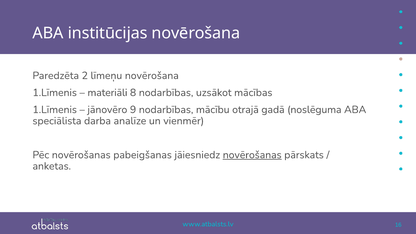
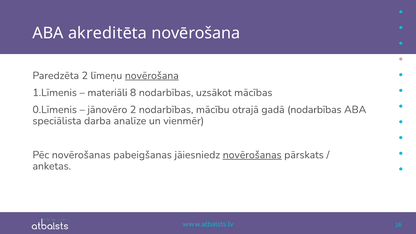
institūcijas: institūcijas -> akreditēta (108, 33)
novērošana underline: none -> present (152, 76)
1.Līmenis: 1.Līmenis -> 0.Līmenis (55, 110)
jānovēro 9: 9 -> 2 (133, 110)
gadā noslēguma: noslēguma -> nodarbības (314, 110)
